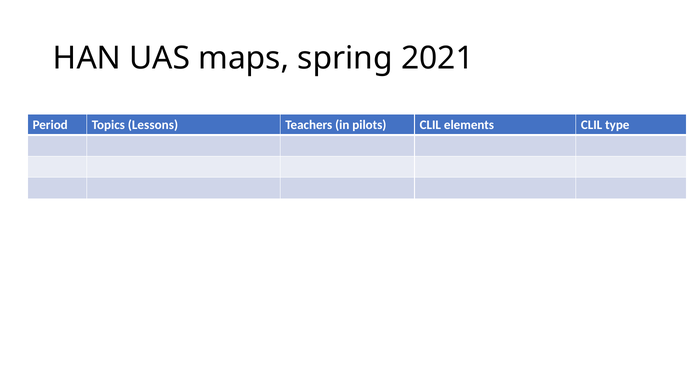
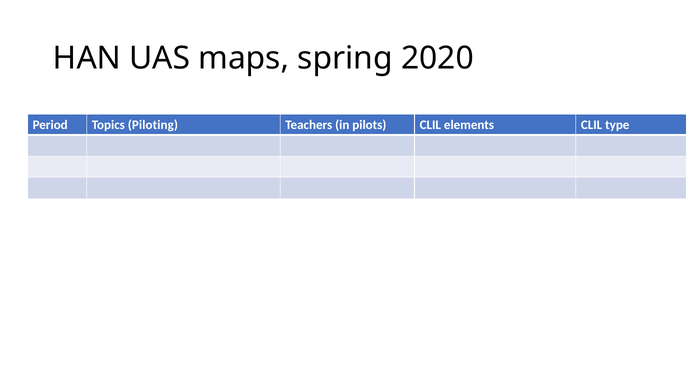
2021: 2021 -> 2020 (437, 58)
Lessons: Lessons -> Piloting (153, 125)
